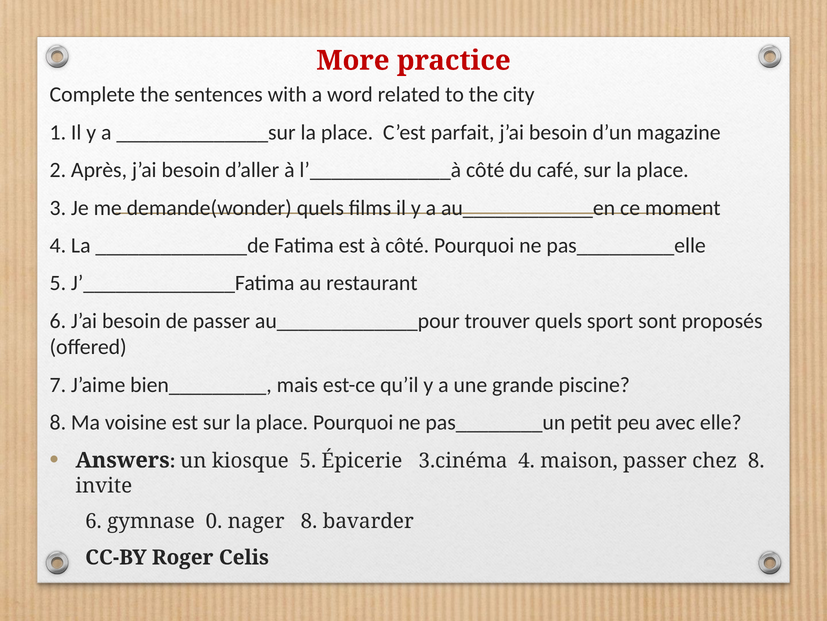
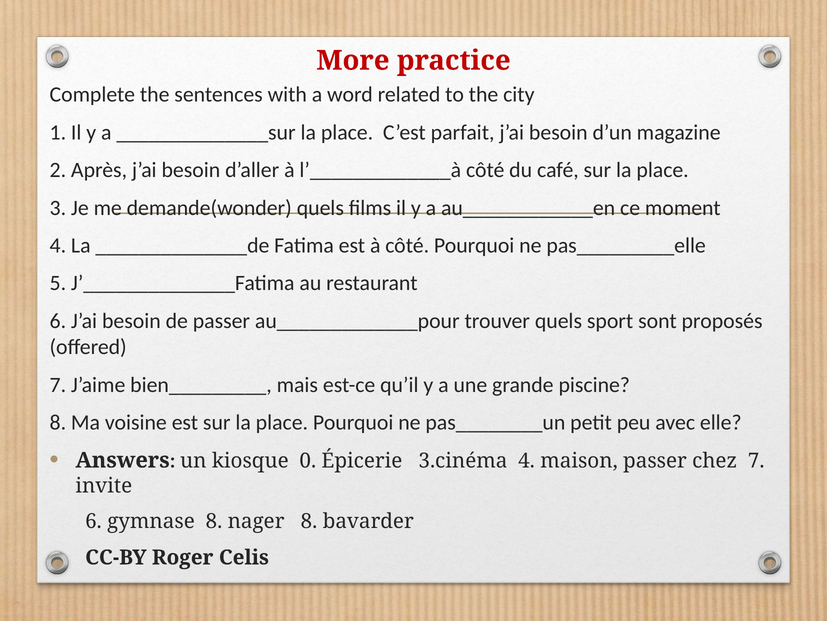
kiosque 5: 5 -> 0 (308, 460)
chez 8: 8 -> 7 (756, 460)
gymnase 0: 0 -> 8 (214, 521)
